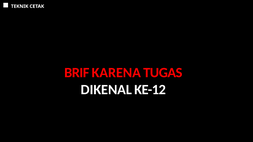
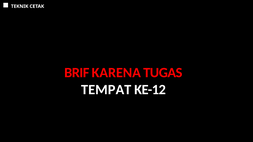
DIKENAL: DIKENAL -> TEMPAT (106, 90)
